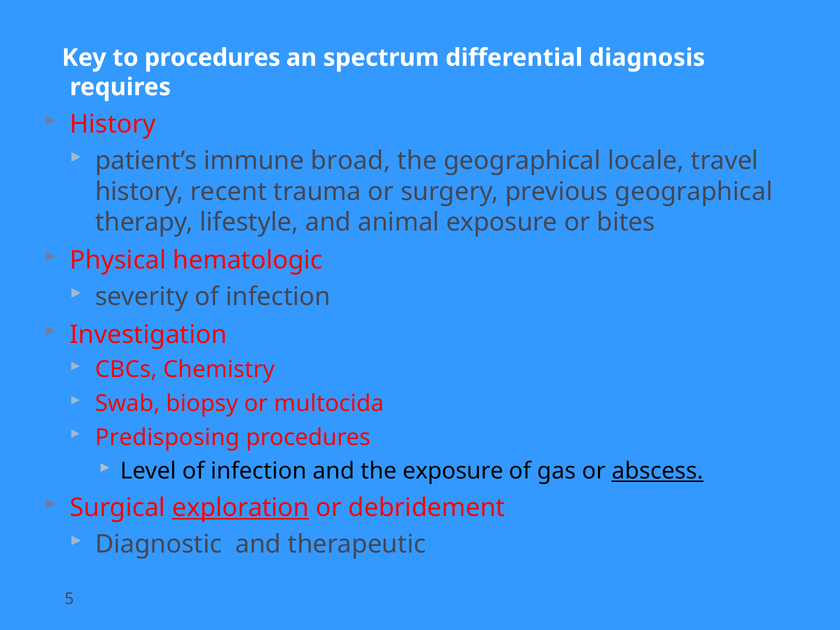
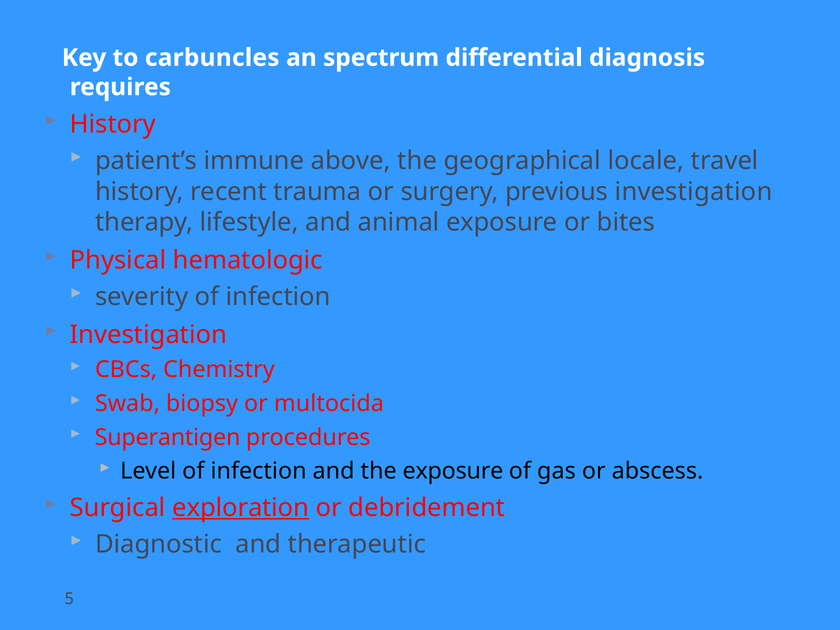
to procedures: procedures -> carbuncles (212, 58)
broad: broad -> above (351, 161)
previous geographical: geographical -> investigation (694, 192)
Predisposing: Predisposing -> Superantigen (168, 437)
abscess underline: present -> none (658, 471)
